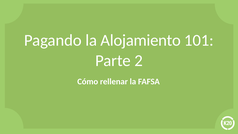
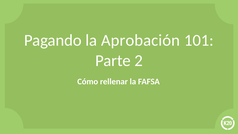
Alojamiento: Alojamiento -> Aprobación (141, 40)
